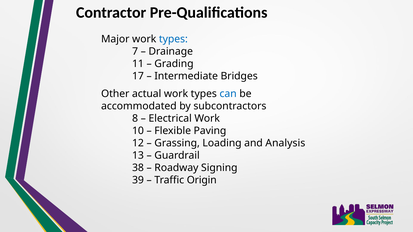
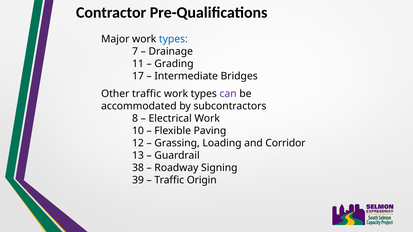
Other actual: actual -> traffic (147, 94)
can colour: blue -> purple (228, 94)
Analysis: Analysis -> Corridor (285, 143)
